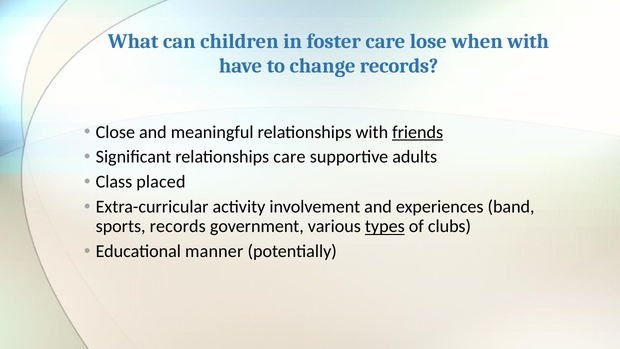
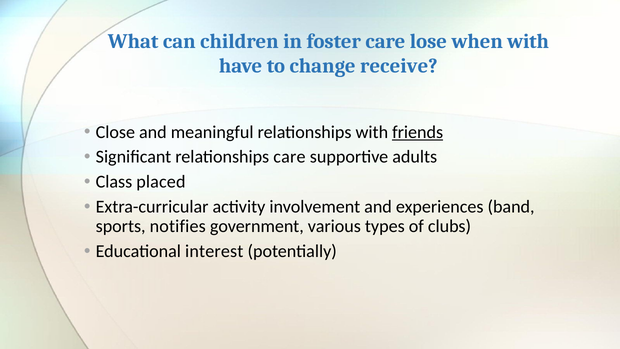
change records: records -> receive (399, 66)
sports records: records -> notifies (178, 226)
types underline: present -> none (385, 226)
manner: manner -> interest (214, 251)
